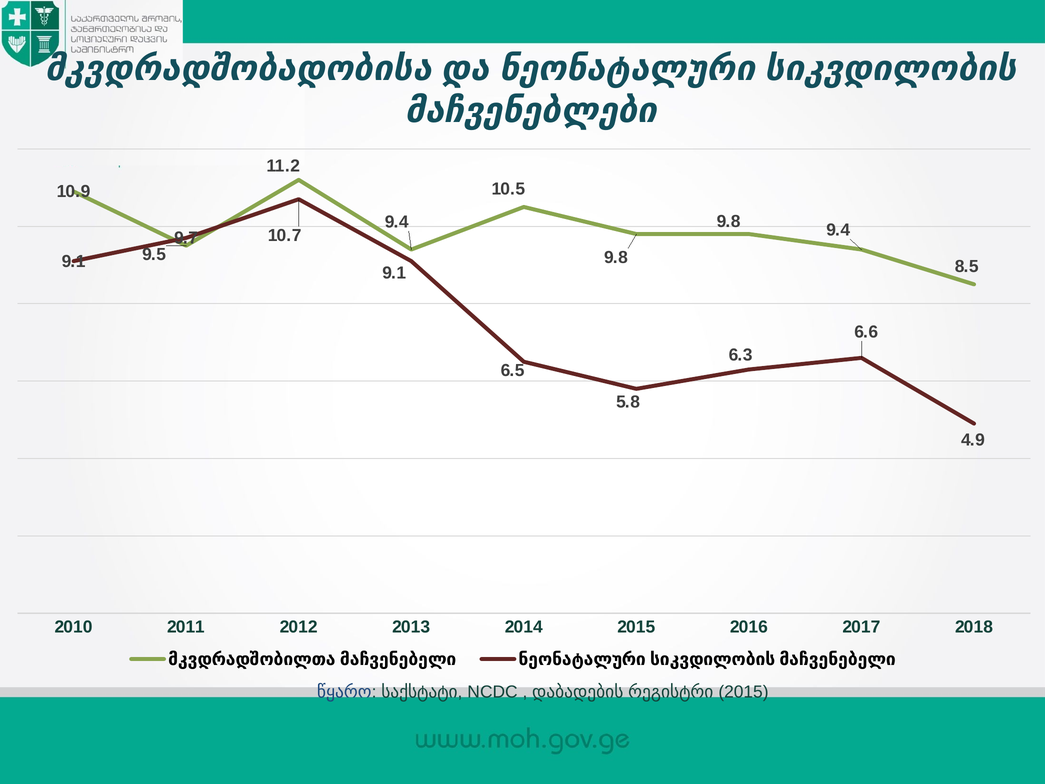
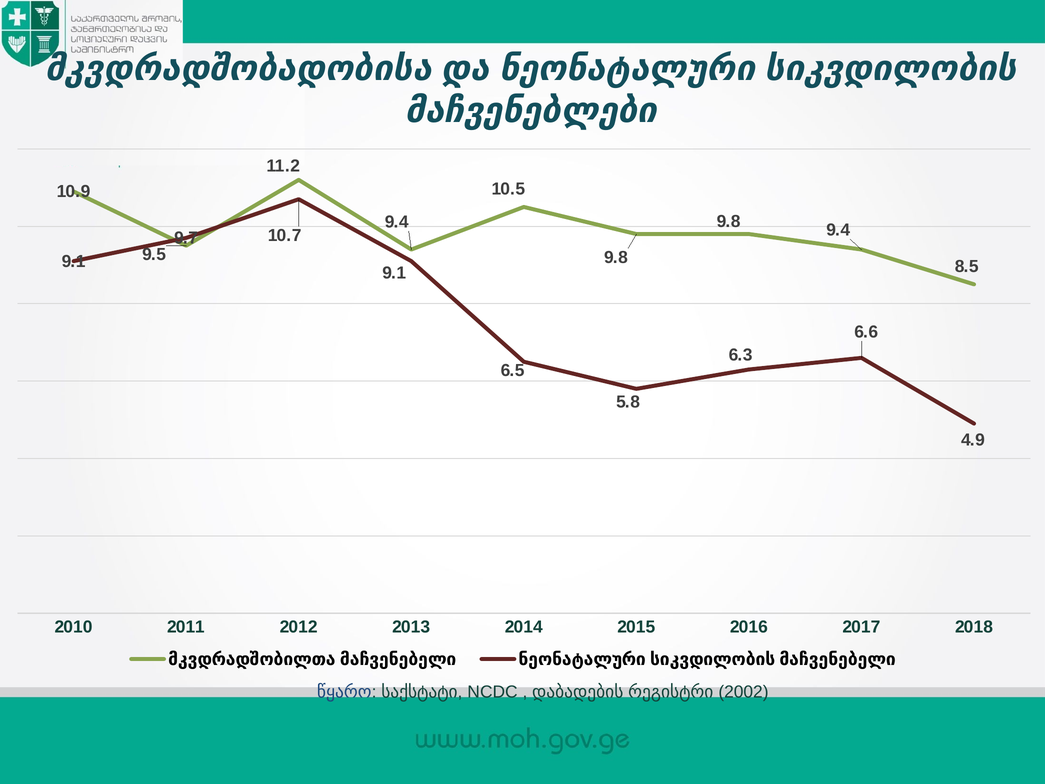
2015: 2015 -> 2002 (743, 692)
